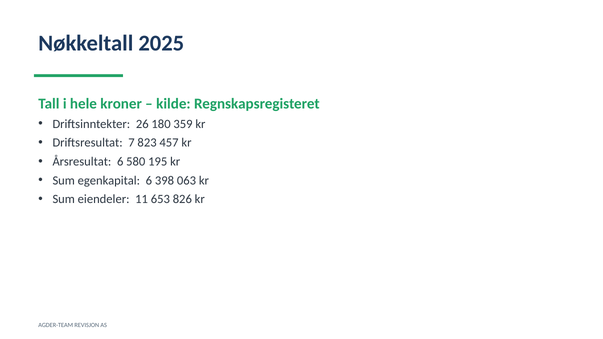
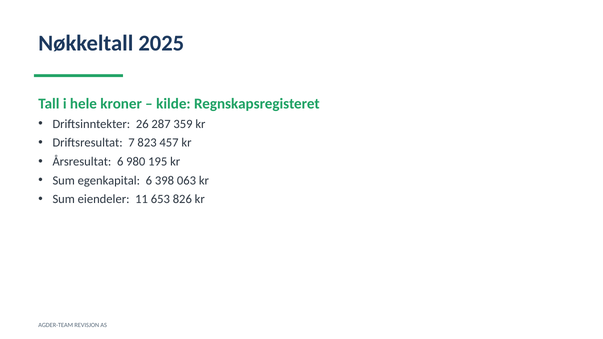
180: 180 -> 287 (161, 124)
580: 580 -> 980 (136, 162)
